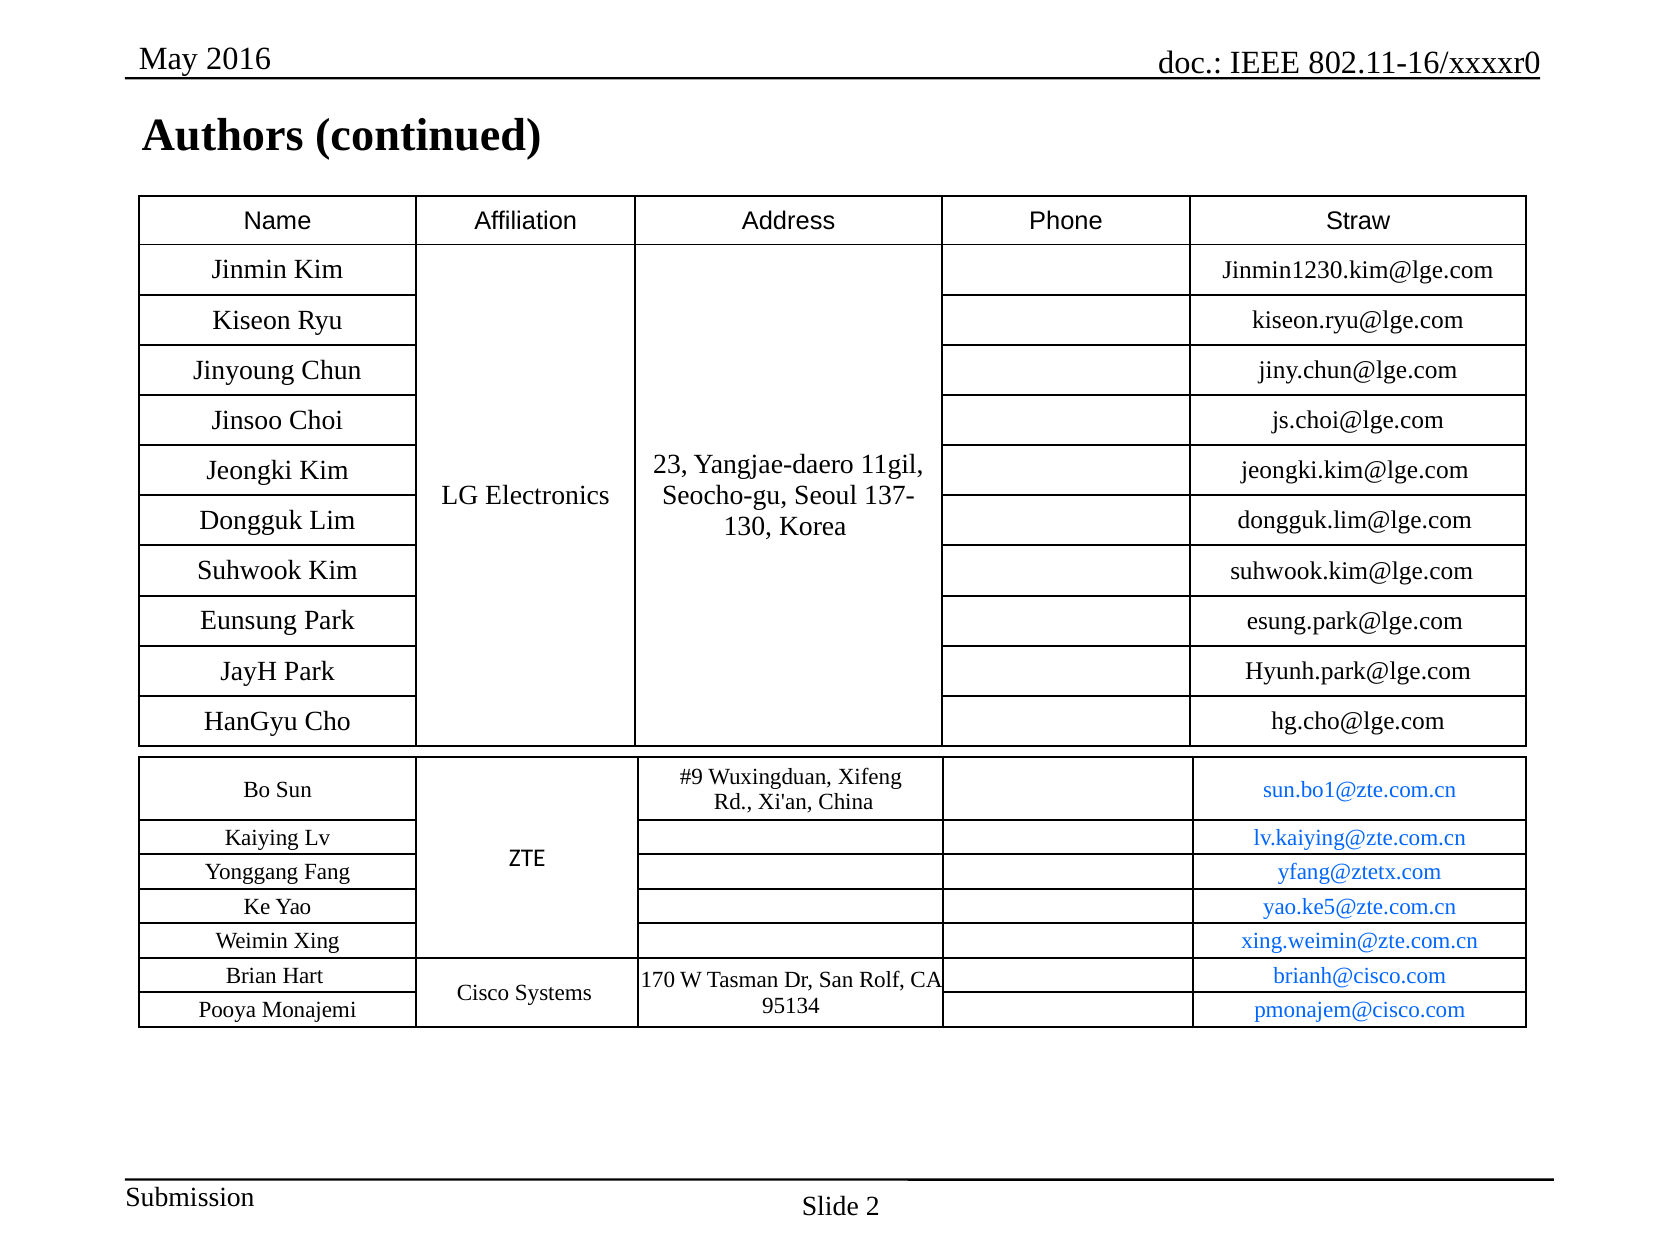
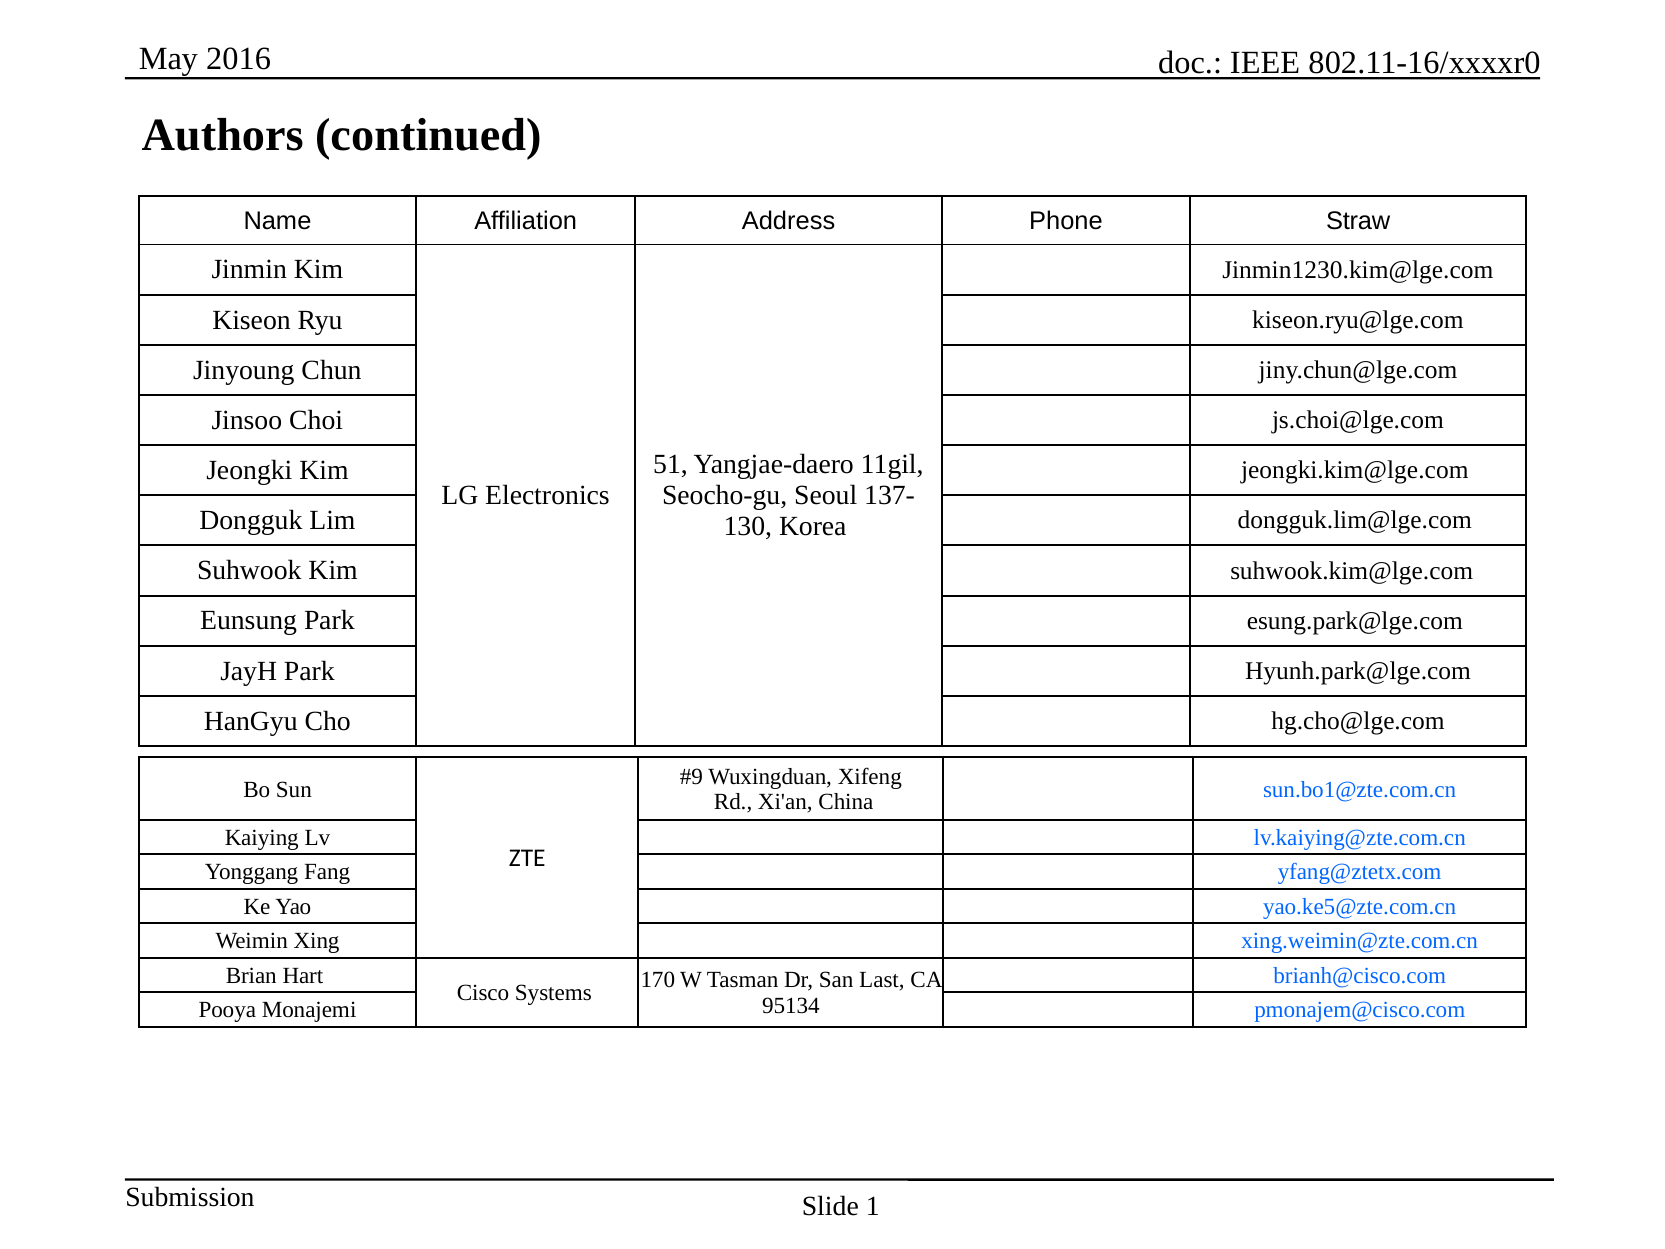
23: 23 -> 51 (671, 465)
Rolf: Rolf -> Last (882, 980)
2: 2 -> 1 (873, 1206)
